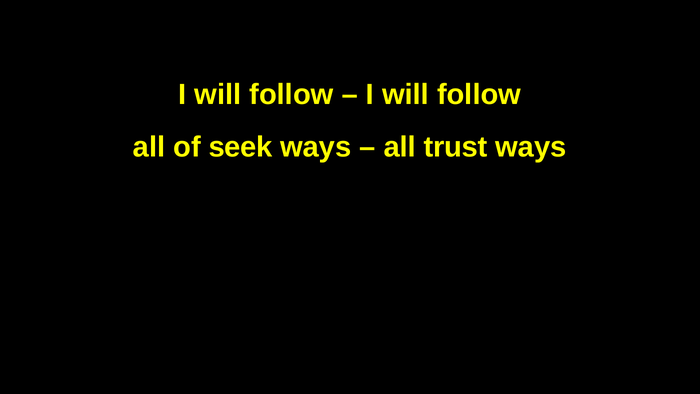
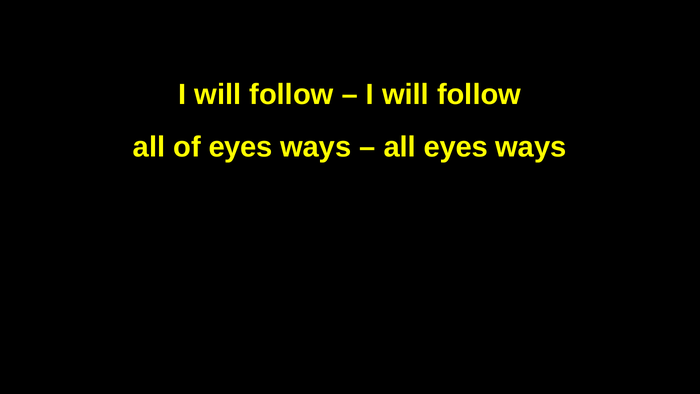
of seek: seek -> eyes (241, 147)
all trust: trust -> eyes (456, 147)
